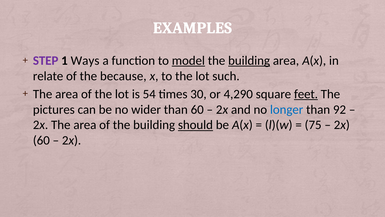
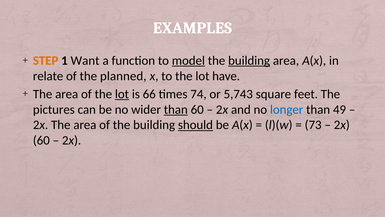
STEP colour: purple -> orange (46, 61)
Ways: Ways -> Want (85, 61)
because: because -> planned (123, 76)
such: such -> have (226, 76)
lot underline: none -> present (122, 94)
54: 54 -> 66 (149, 94)
30: 30 -> 74 (198, 94)
4,290: 4,290 -> 5,743 (238, 94)
feet underline: present -> none (306, 94)
than underline: none -> present (176, 109)
92: 92 -> 49 (340, 109)
75: 75 -> 73 (313, 125)
